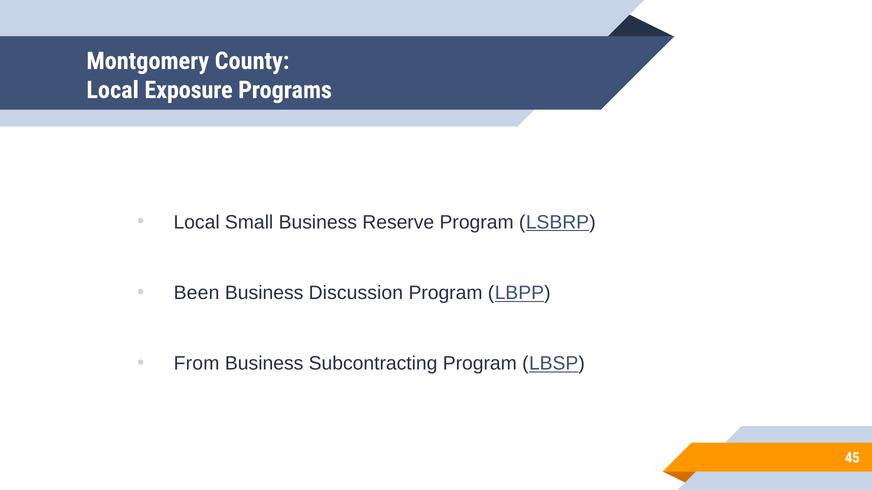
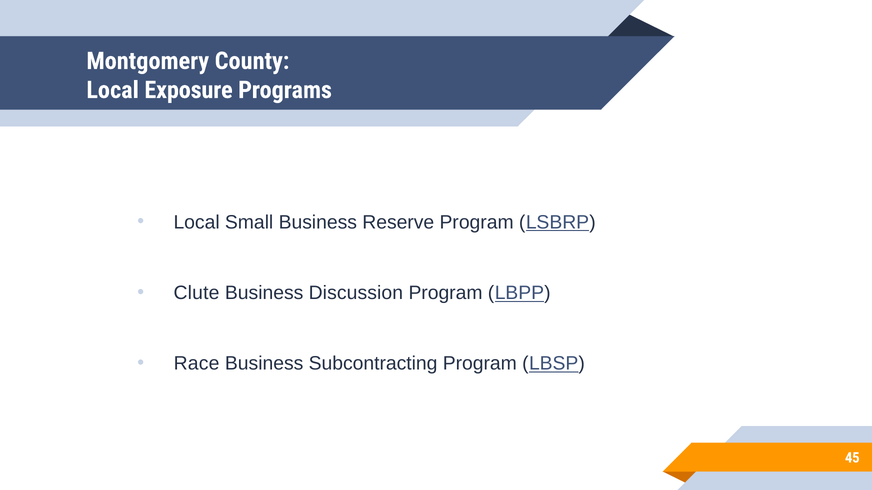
Been: Been -> Clute (197, 293)
From: From -> Race (197, 364)
